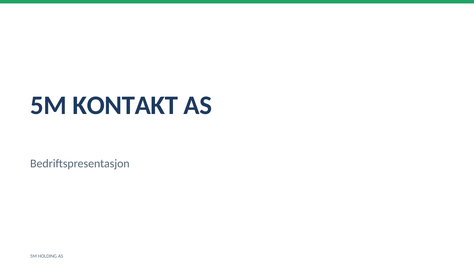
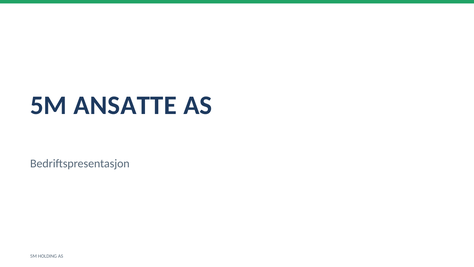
KONTAKT: KONTAKT -> ANSATTE (125, 105)
